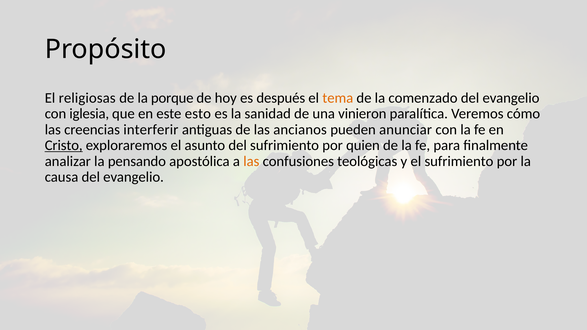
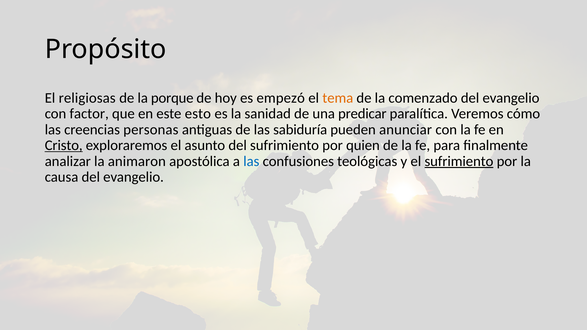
después: después -> empezó (281, 98)
iglesia: iglesia -> factor (89, 114)
vinieron: vinieron -> predicar (362, 114)
interferir: interferir -> personas (151, 130)
ancianos: ancianos -> sabiduría (300, 130)
pensando: pensando -> animaron (137, 161)
las colour: orange -> blue (251, 161)
sufrimiento underline: none -> present (459, 161)
